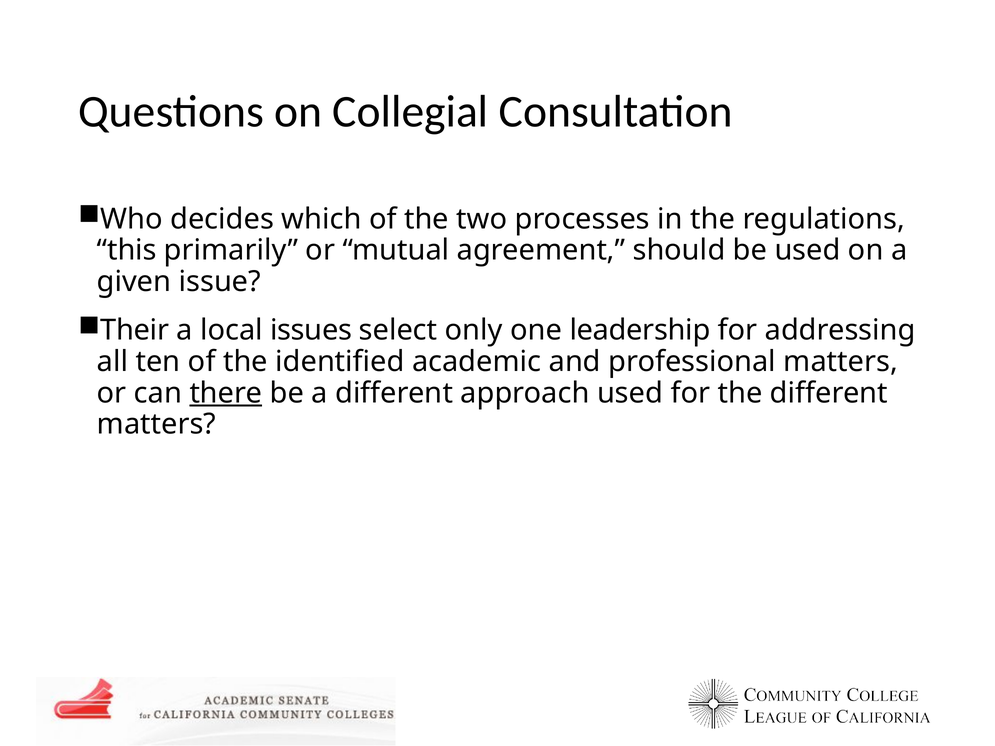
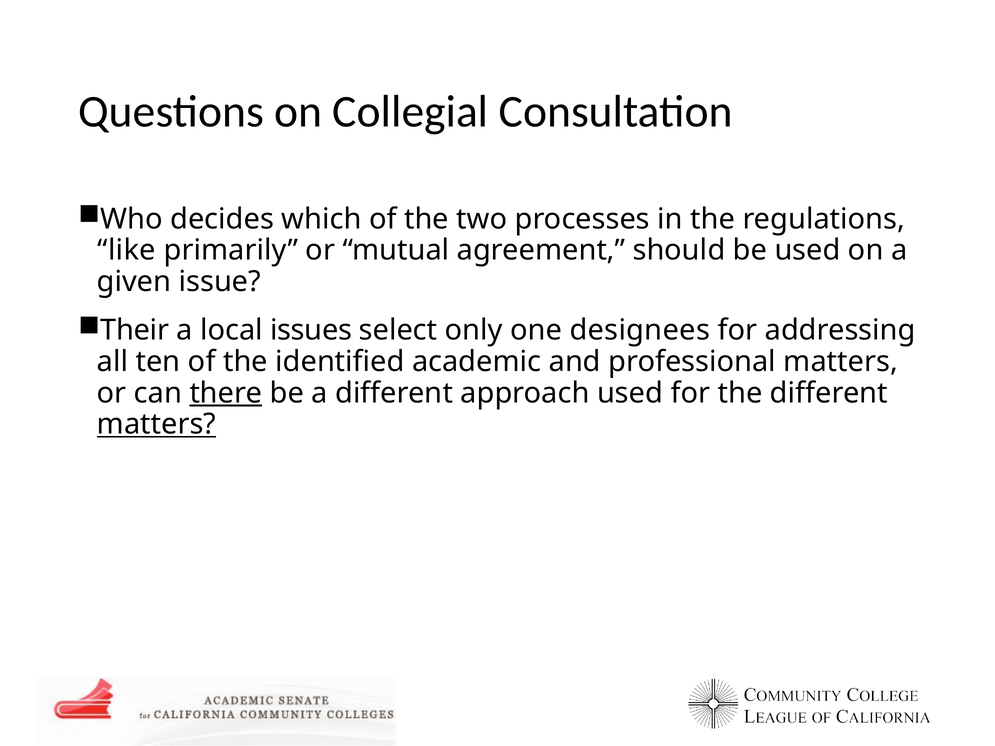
this: this -> like (127, 250)
leadership: leadership -> designees (640, 331)
matters underline: none -> present (157, 425)
